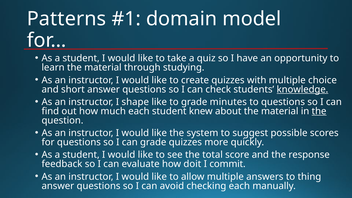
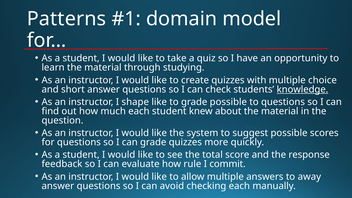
grade minutes: minutes -> possible (228, 102)
the underline: present -> none (319, 111)
doit: doit -> rule (192, 164)
thing: thing -> away (309, 177)
